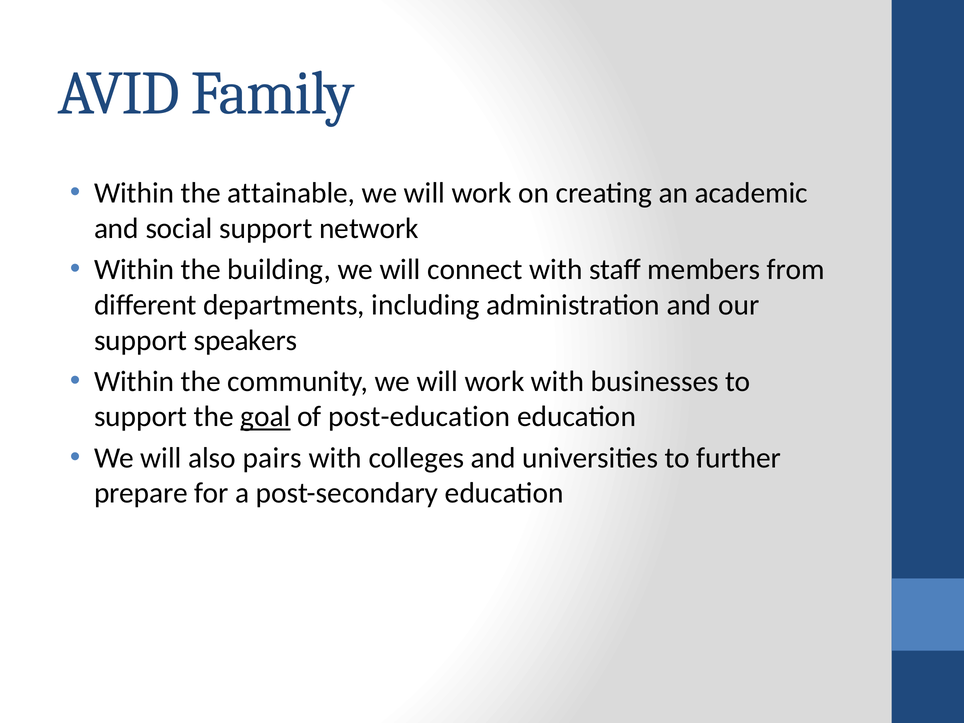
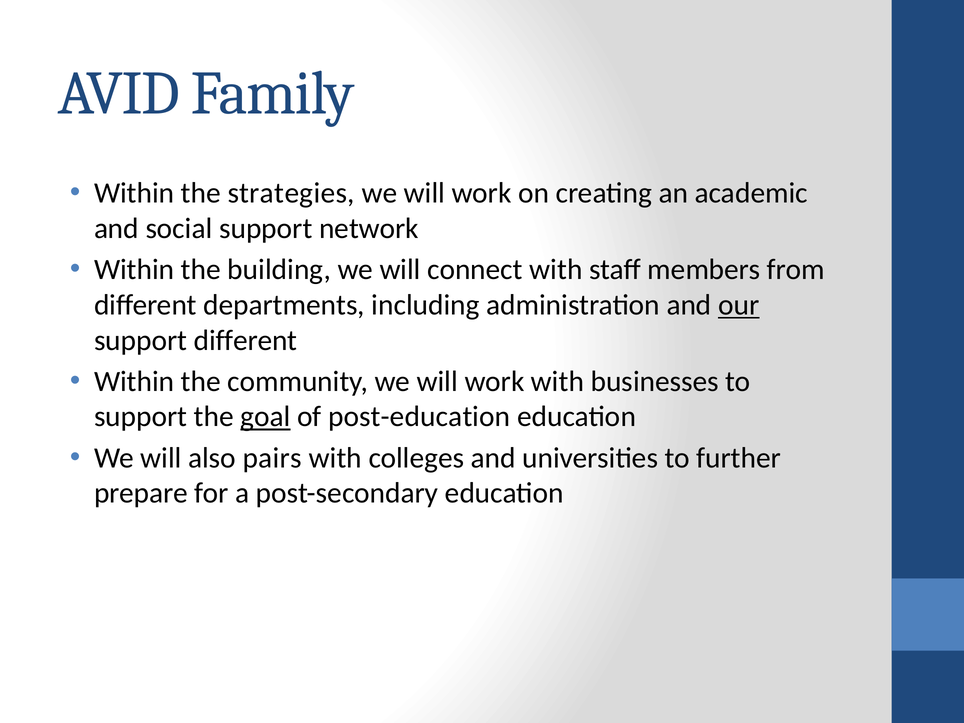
attainable: attainable -> strategies (291, 193)
our underline: none -> present (739, 305)
support speakers: speakers -> different (246, 340)
